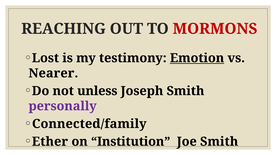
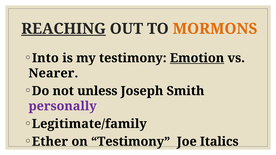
REACHING underline: none -> present (64, 29)
MORMONS colour: red -> orange (215, 29)
Lost: Lost -> Into (45, 58)
Connected/family: Connected/family -> Legitimate/family (89, 124)
on Institution: Institution -> Testimony (131, 142)
Joe Smith: Smith -> Italics (219, 142)
